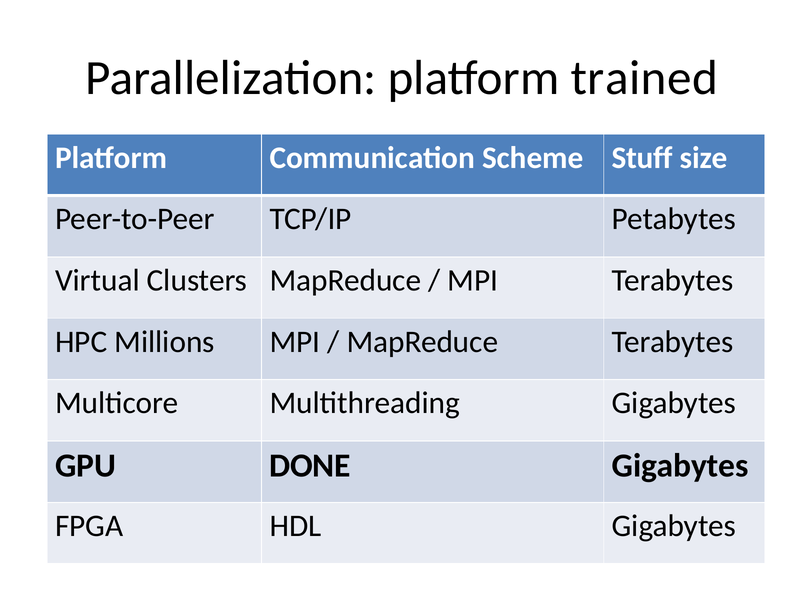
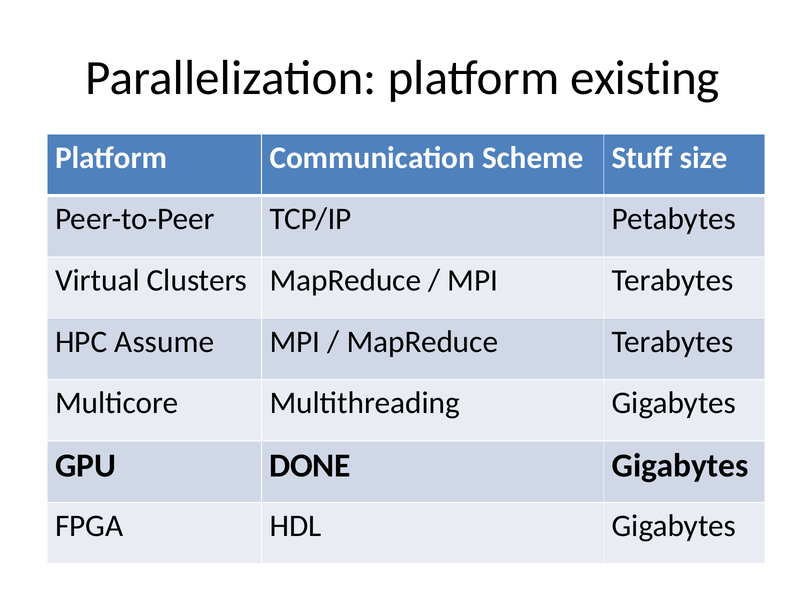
trained: trained -> existing (645, 78)
Millions: Millions -> Assume (164, 342)
